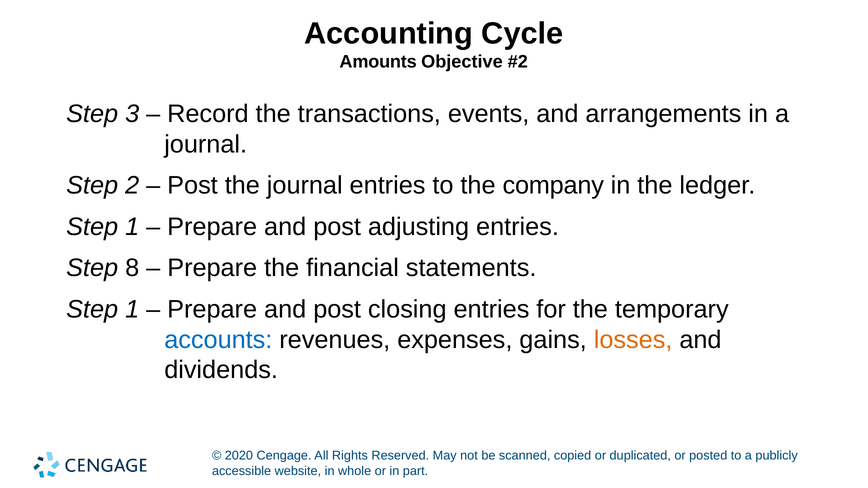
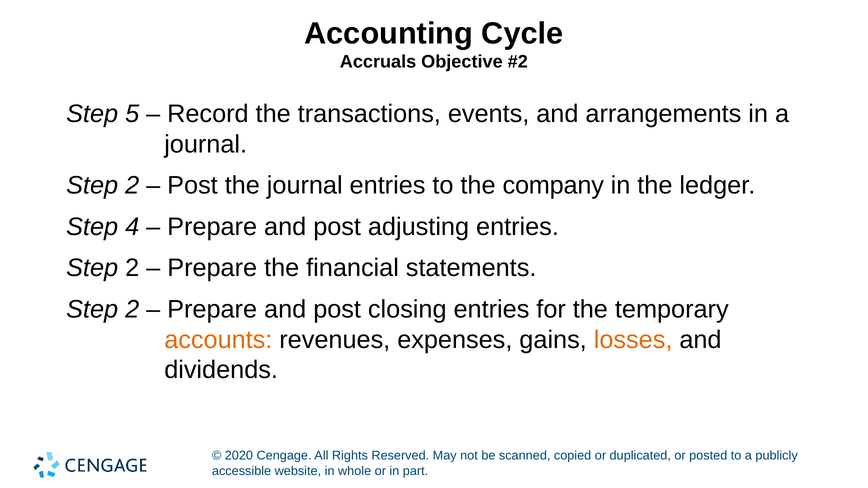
Amounts: Amounts -> Accruals (378, 62)
3: 3 -> 5 (132, 114)
1: 1 -> 4 (132, 227)
8: 8 -> 2 (132, 268)
1: 1 -> 2 (132, 309)
accounts colour: blue -> orange (218, 340)
